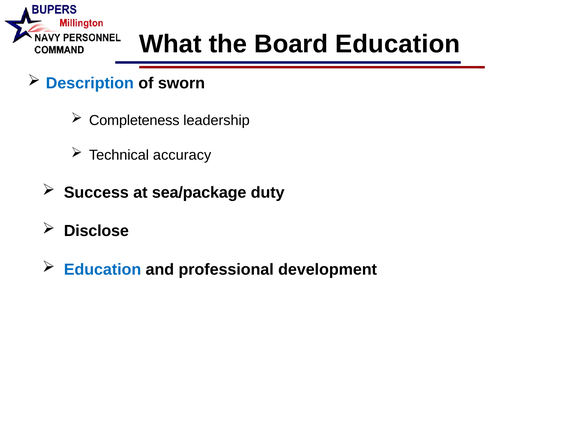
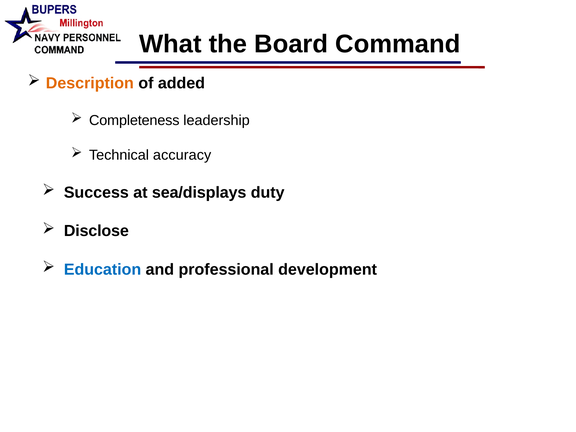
Board Education: Education -> Command (398, 44)
Description colour: blue -> orange (90, 83)
sworn: sworn -> added (181, 83)
sea/package: sea/package -> sea/displays (199, 193)
